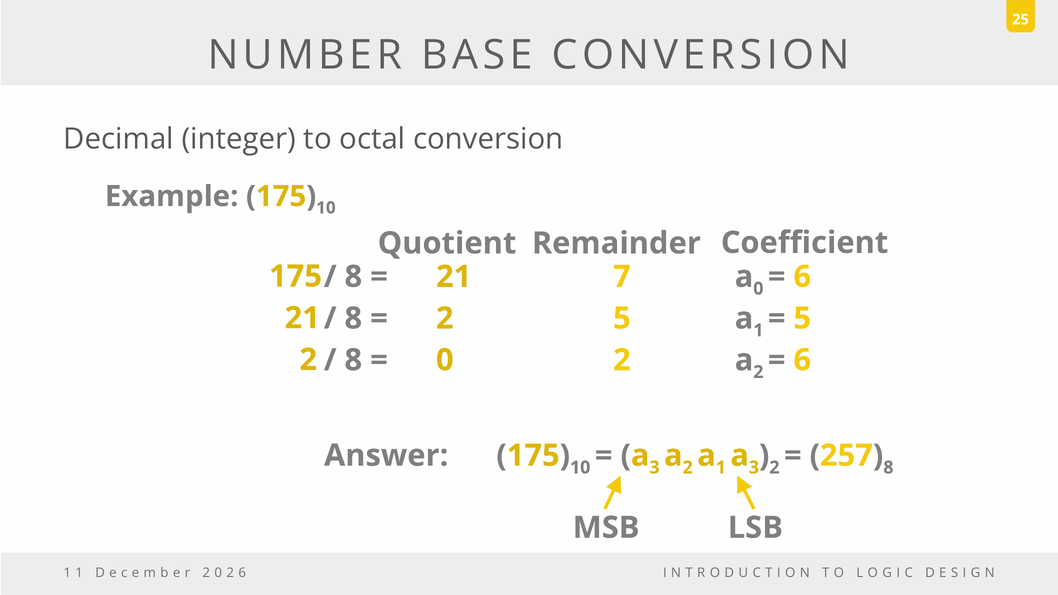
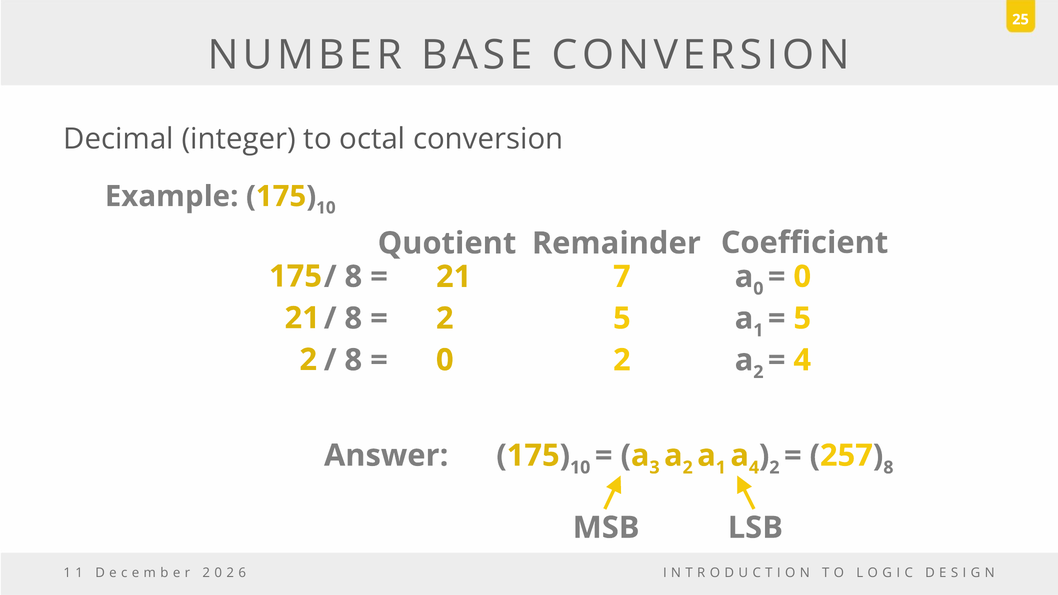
6: 6 -> 0 (802, 277)
6: 6 -> 4 (802, 360)
3: 3 -> 4 (754, 468)
